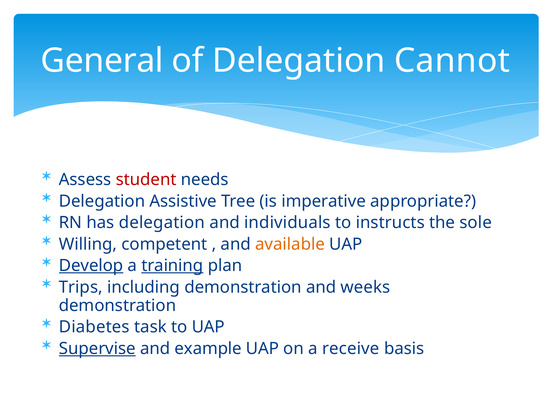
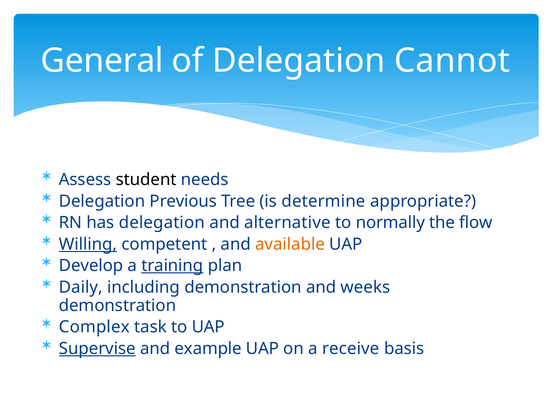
student colour: red -> black (146, 180)
Assistive: Assistive -> Previous (183, 201)
imperative: imperative -> determine (324, 201)
individuals: individuals -> alternative (287, 223)
instructs: instructs -> normally (390, 223)
sole: sole -> flow (476, 223)
Willing underline: none -> present (88, 244)
Develop underline: present -> none (91, 266)
Trips: Trips -> Daily (81, 287)
Diabetes: Diabetes -> Complex (94, 327)
